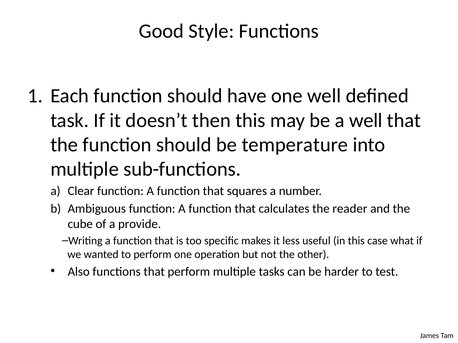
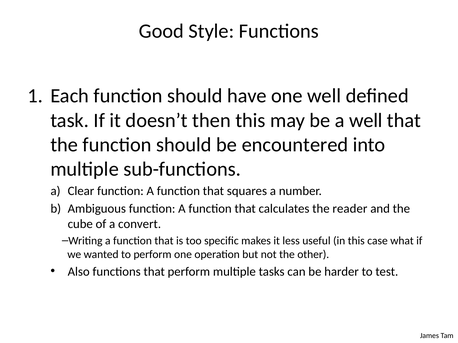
temperature: temperature -> encountered (295, 145)
provide: provide -> convert (140, 224)
